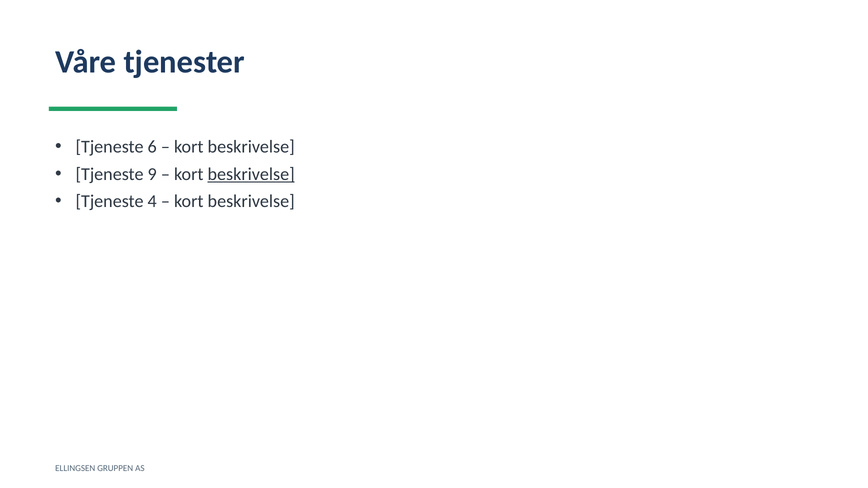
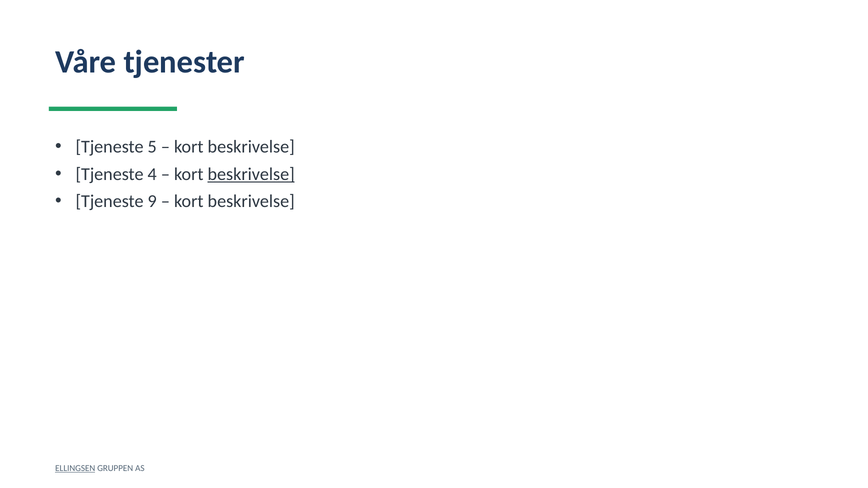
6: 6 -> 5 (152, 147)
9: 9 -> 4 (152, 174)
4: 4 -> 9 (152, 201)
ELLINGSEN underline: none -> present (75, 468)
